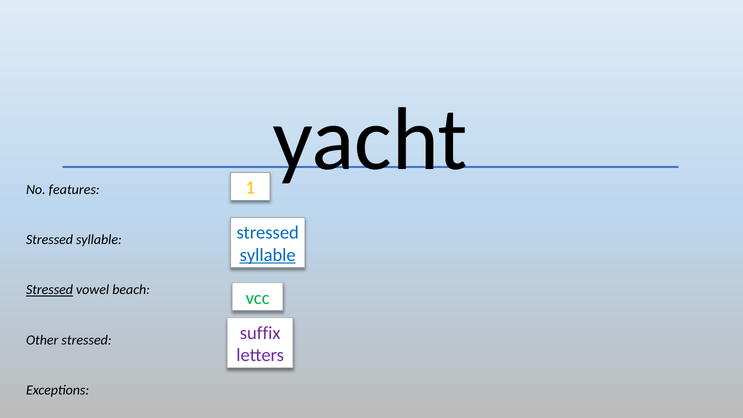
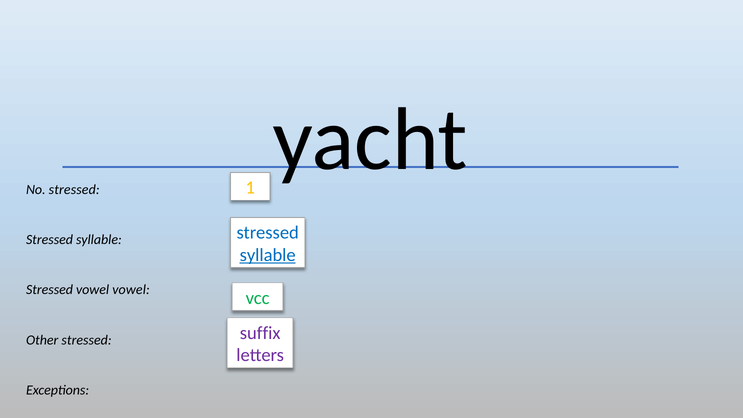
No features: features -> stressed (74, 190)
Stressed underline: present -> none (49, 290)
vowel beach: beach -> vowel (131, 290)
